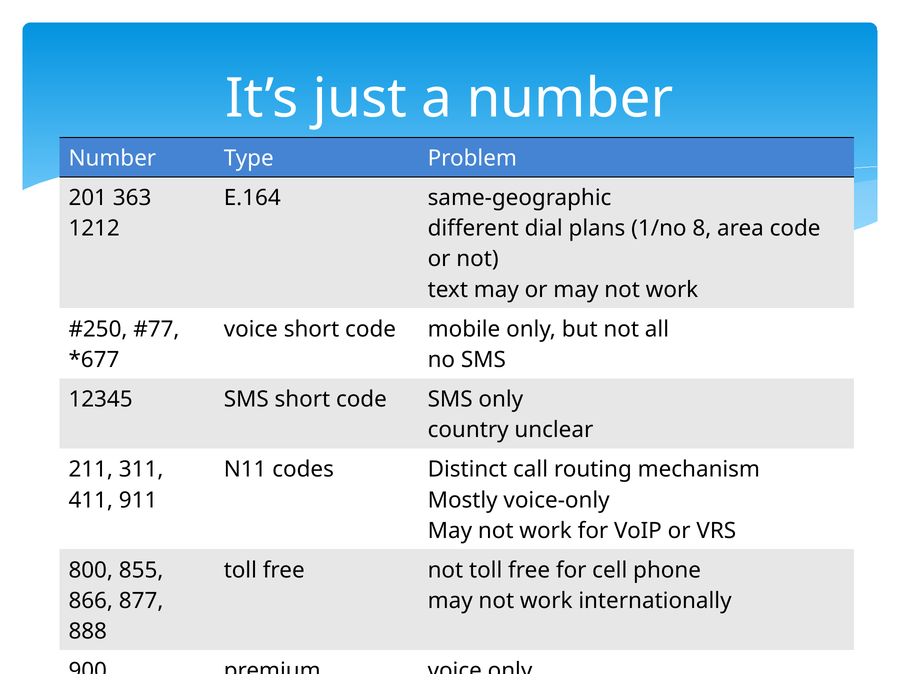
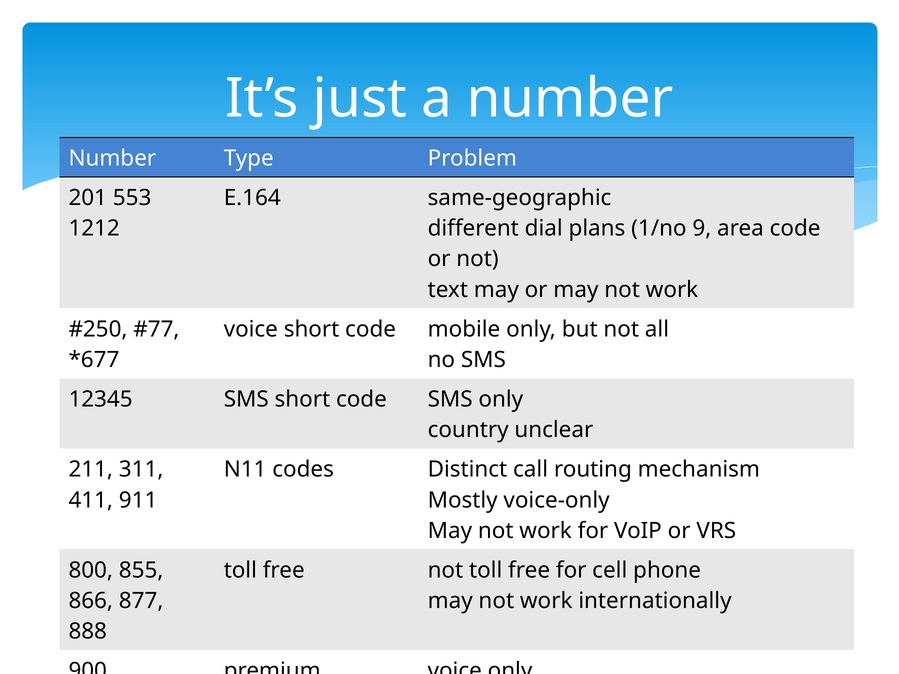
363: 363 -> 553 (132, 198)
8: 8 -> 9 (702, 229)
